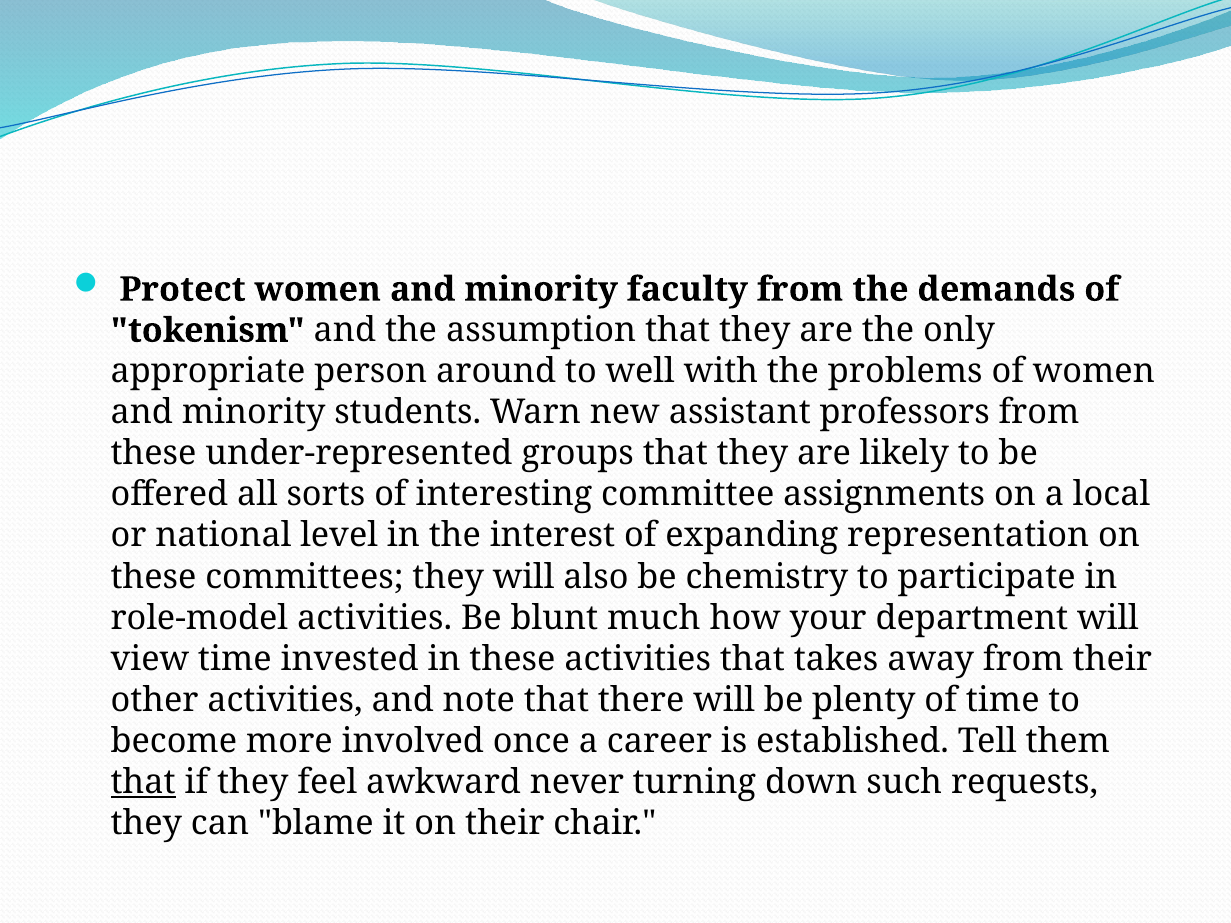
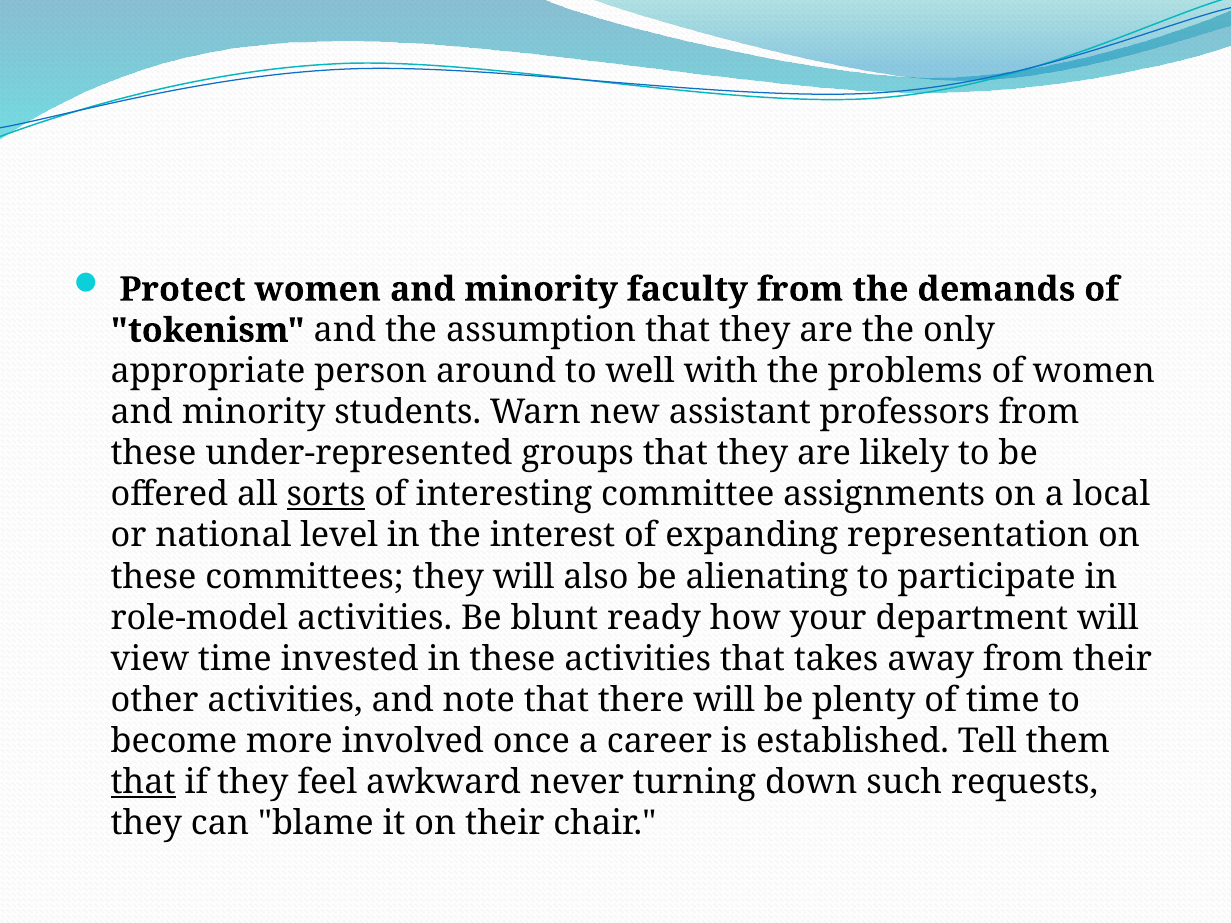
sorts underline: none -> present (326, 495)
chemistry: chemistry -> alienating (767, 577)
much: much -> ready (654, 618)
